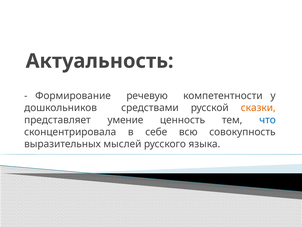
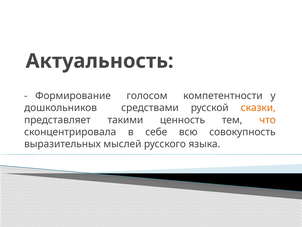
речевую: речевую -> голосом (147, 96)
умение: умение -> такими (125, 120)
что colour: blue -> orange (267, 120)
